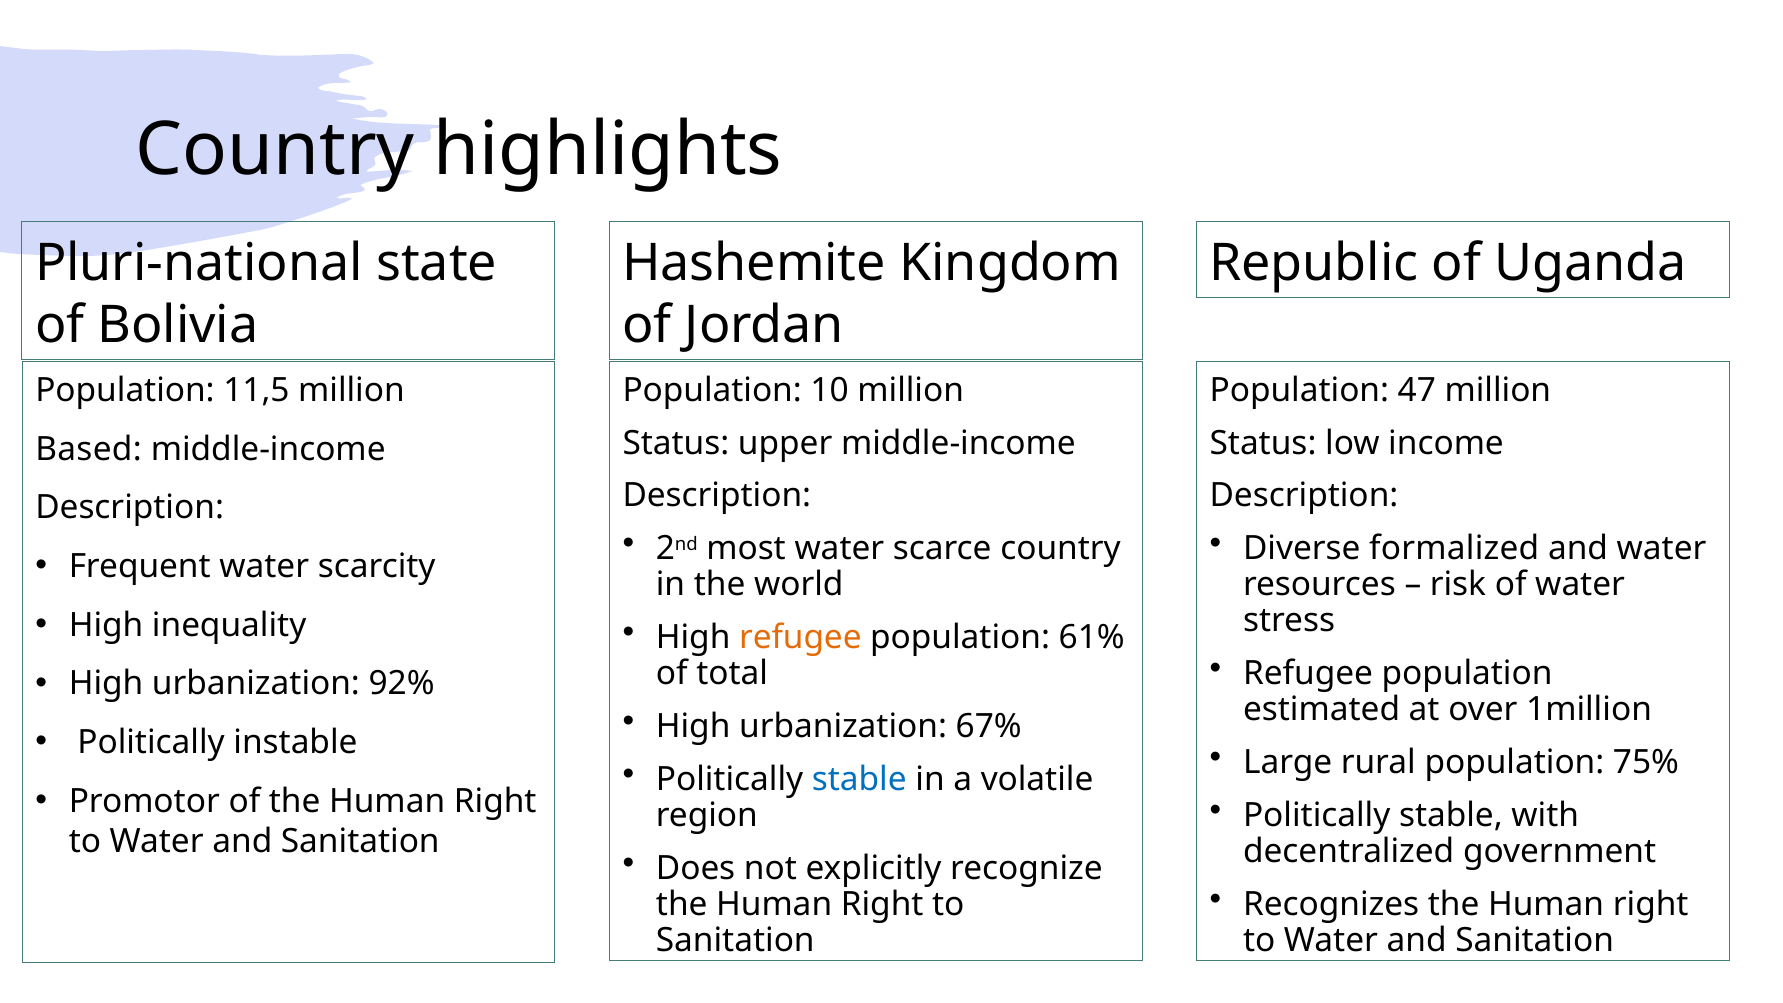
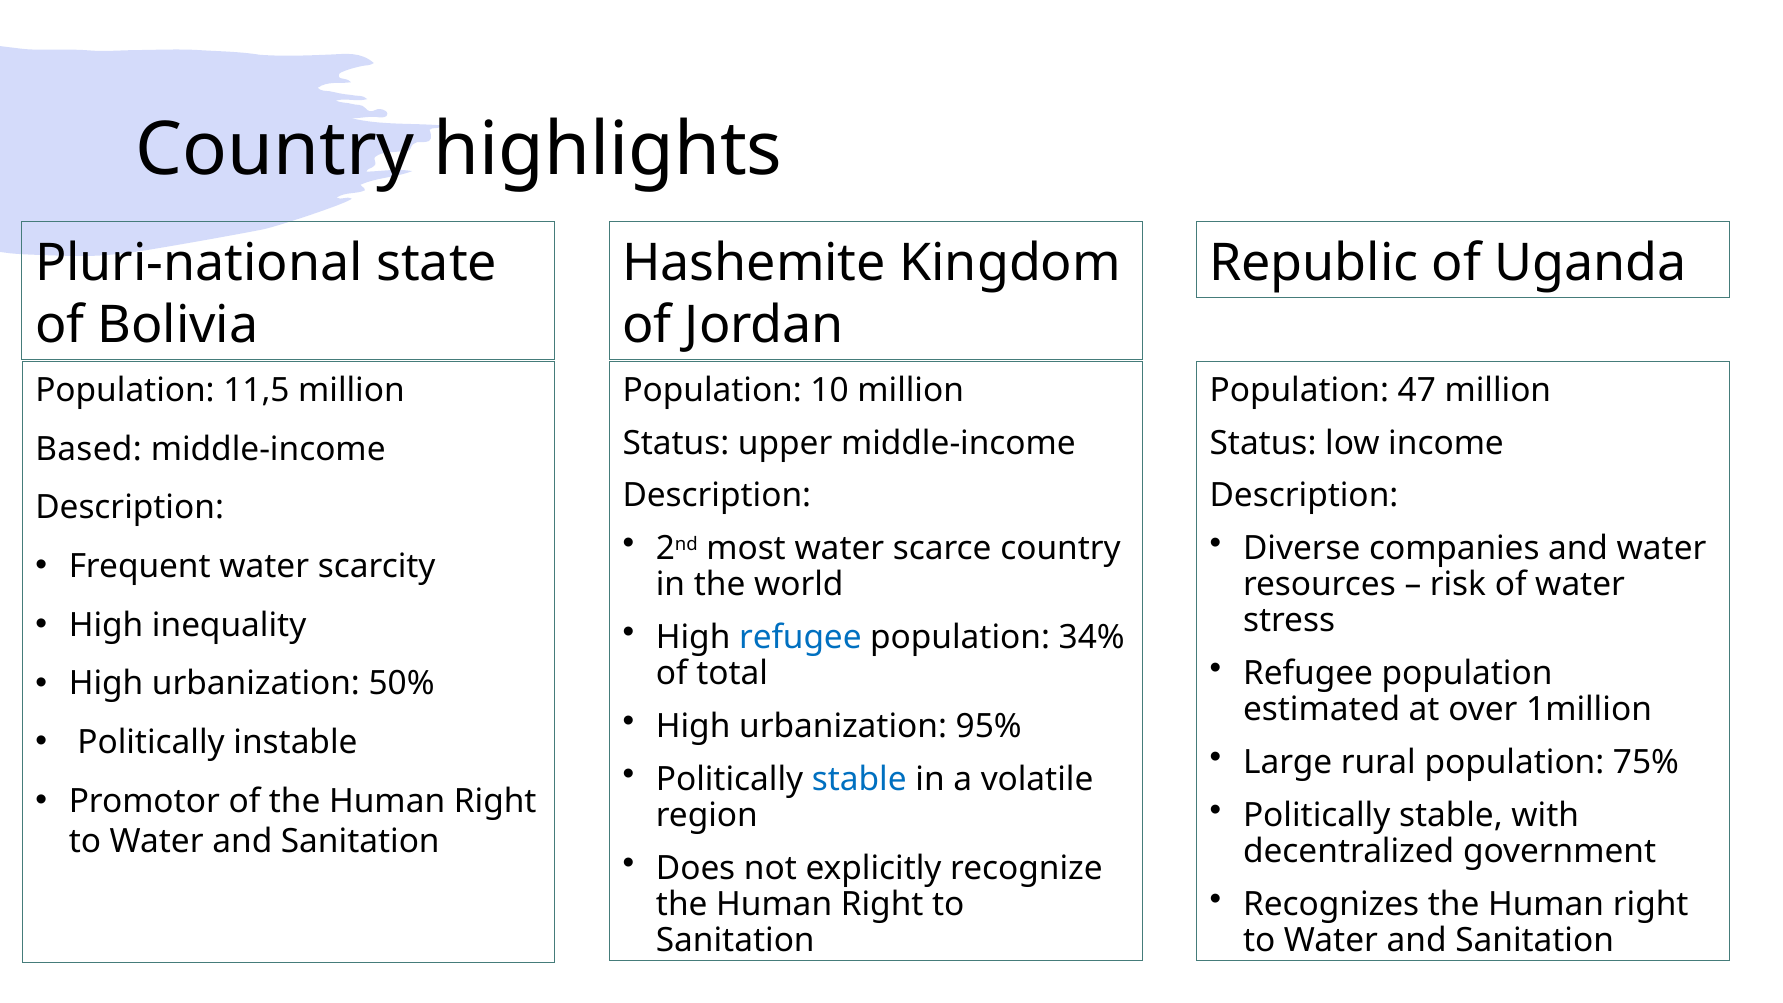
formalized: formalized -> companies (1454, 549)
refugee colour: orange -> blue (800, 638)
61%: 61% -> 34% (1092, 638)
92%: 92% -> 50% (402, 684)
67%: 67% -> 95% (989, 727)
